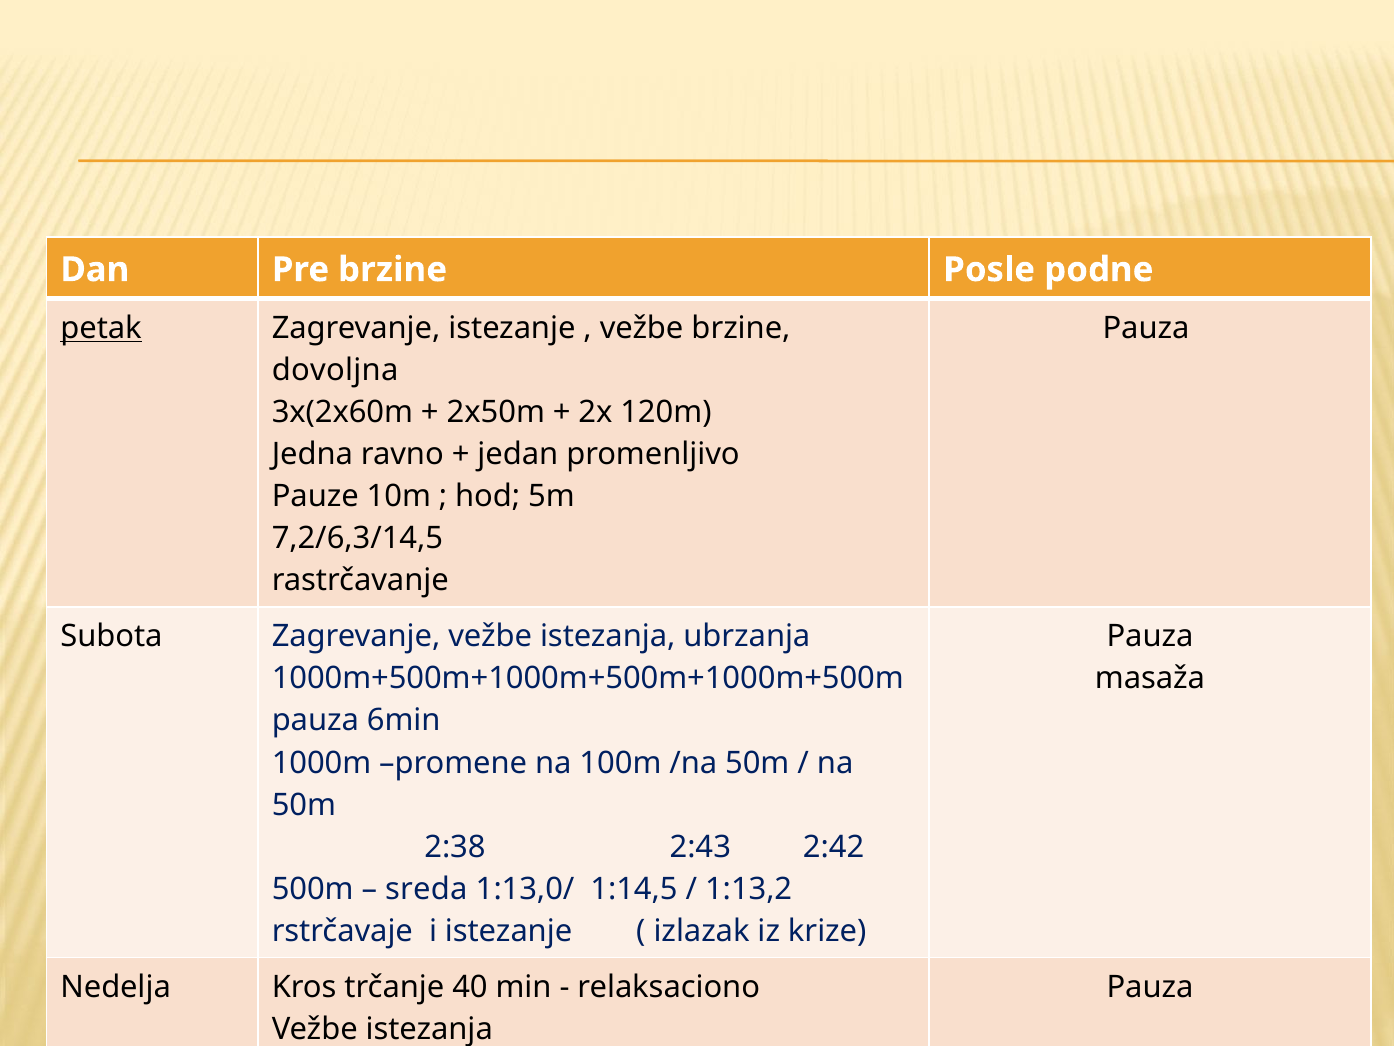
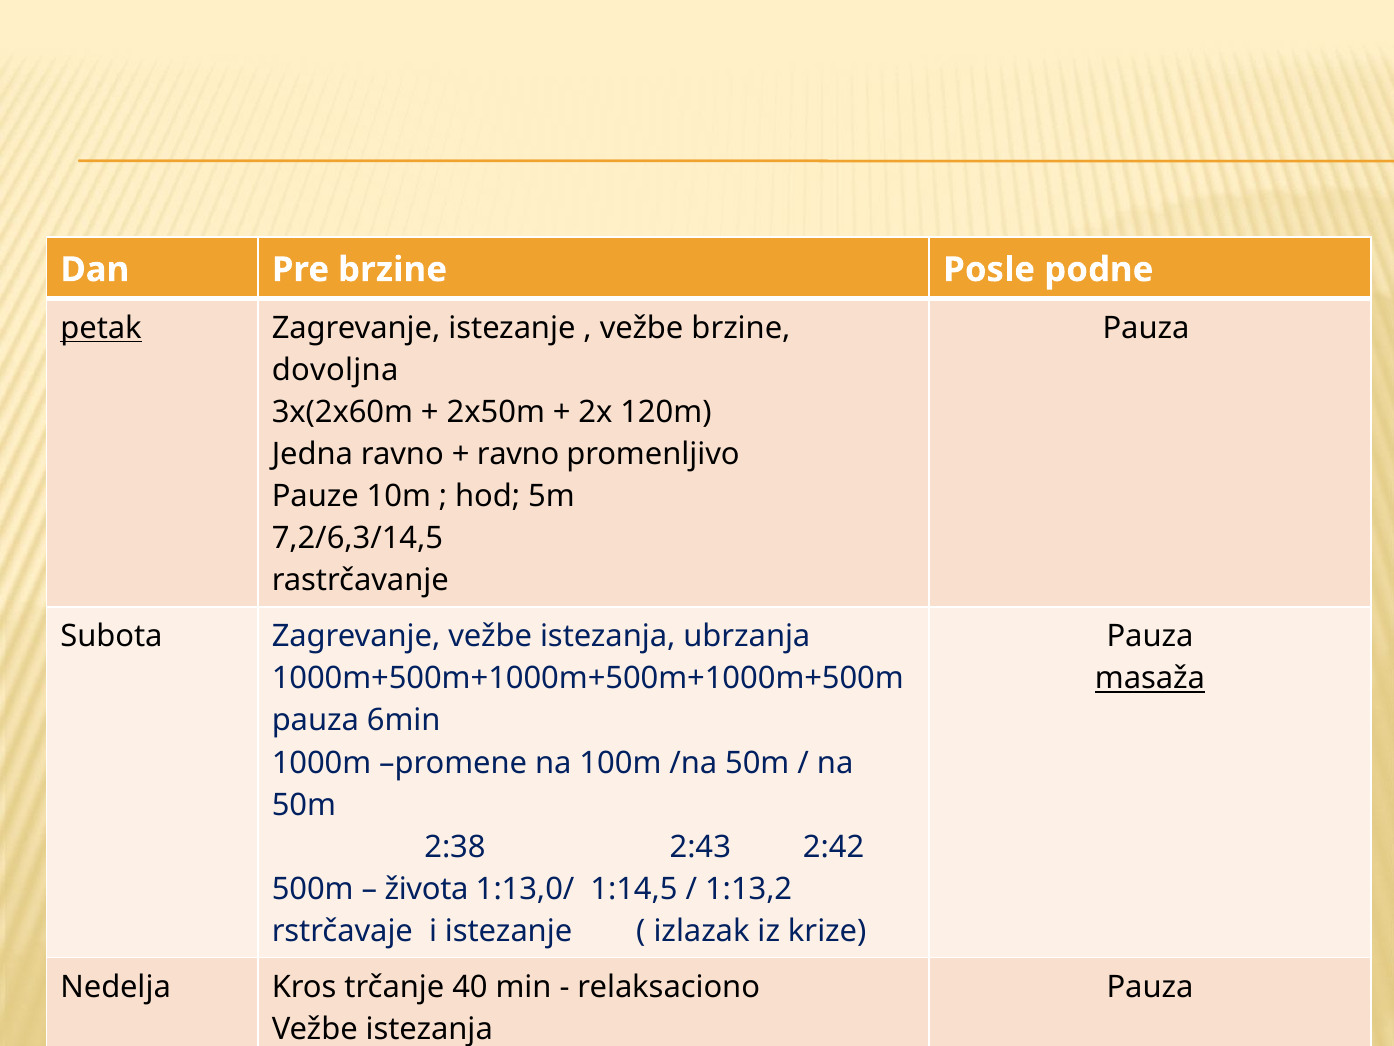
jedan: jedan -> ravno (518, 454)
masaža underline: none -> present (1150, 678)
sreda: sreda -> života (427, 889)
